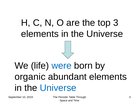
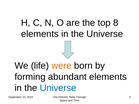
top 3: 3 -> 8 (116, 23)
were colour: blue -> orange (61, 66)
organic: organic -> forming (30, 77)
